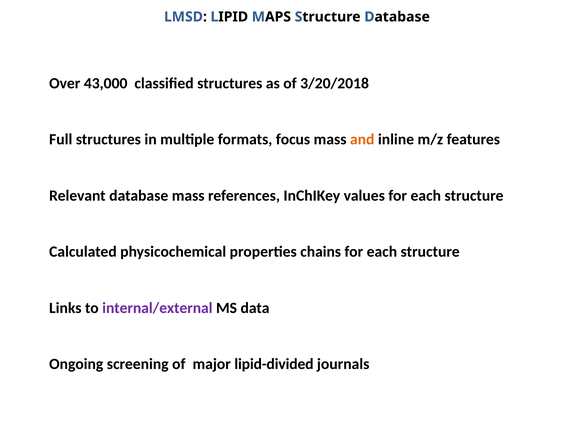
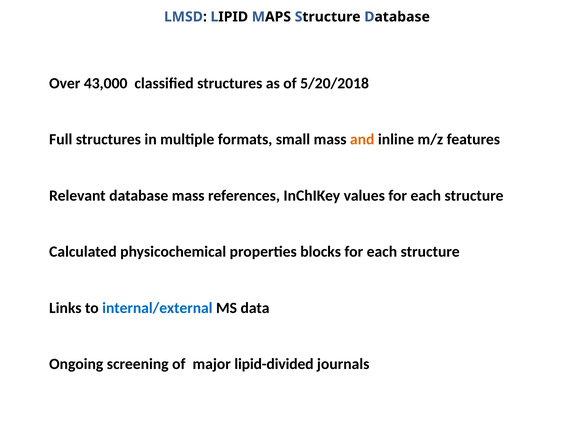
3/20/2018: 3/20/2018 -> 5/20/2018 (335, 83)
focus: focus -> small (293, 139)
chains: chains -> blocks (321, 252)
internal/external colour: purple -> blue (157, 308)
